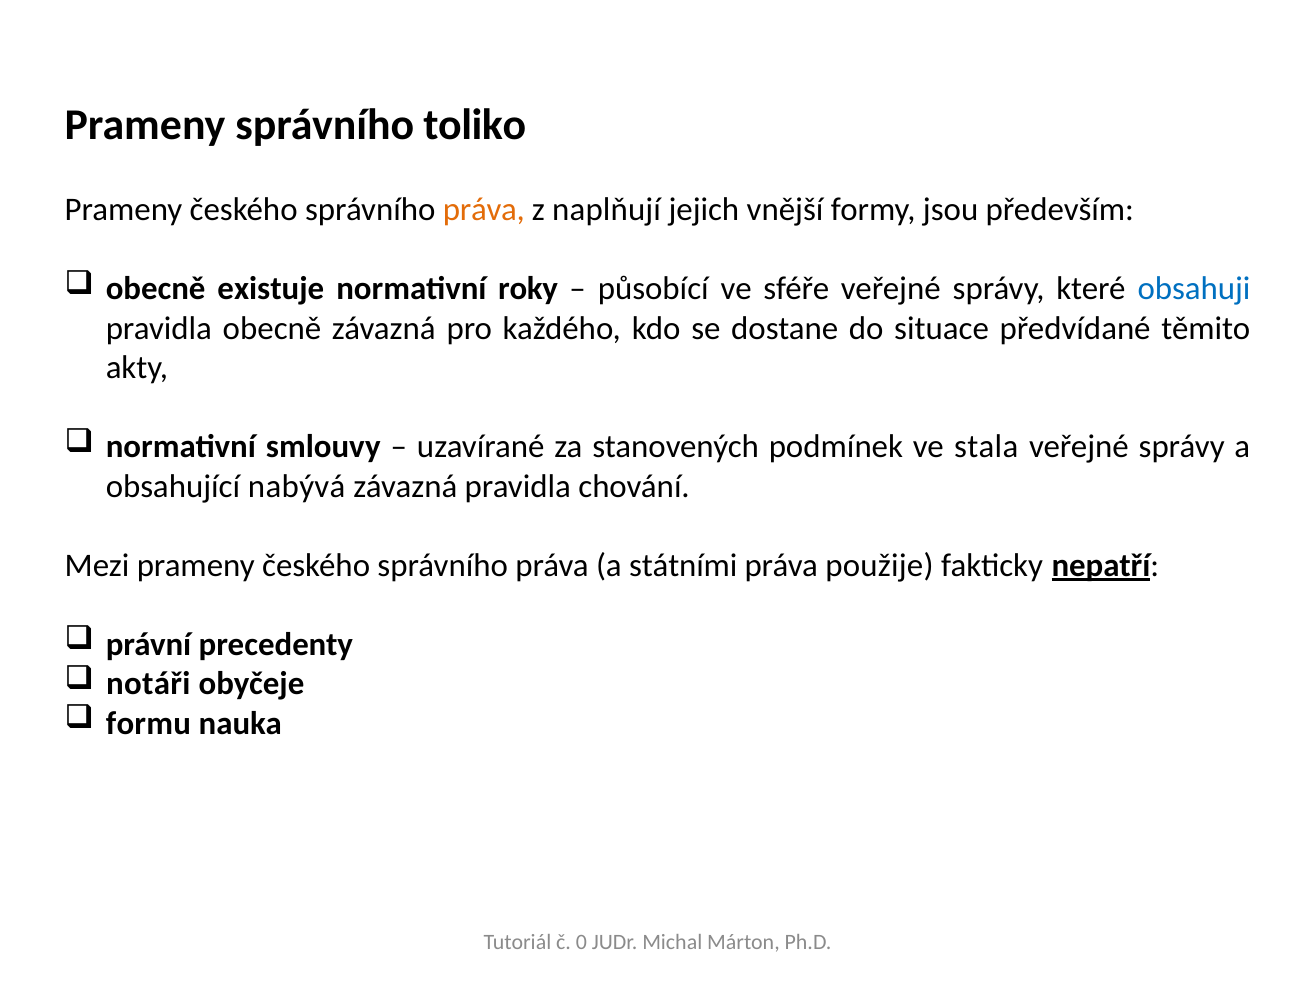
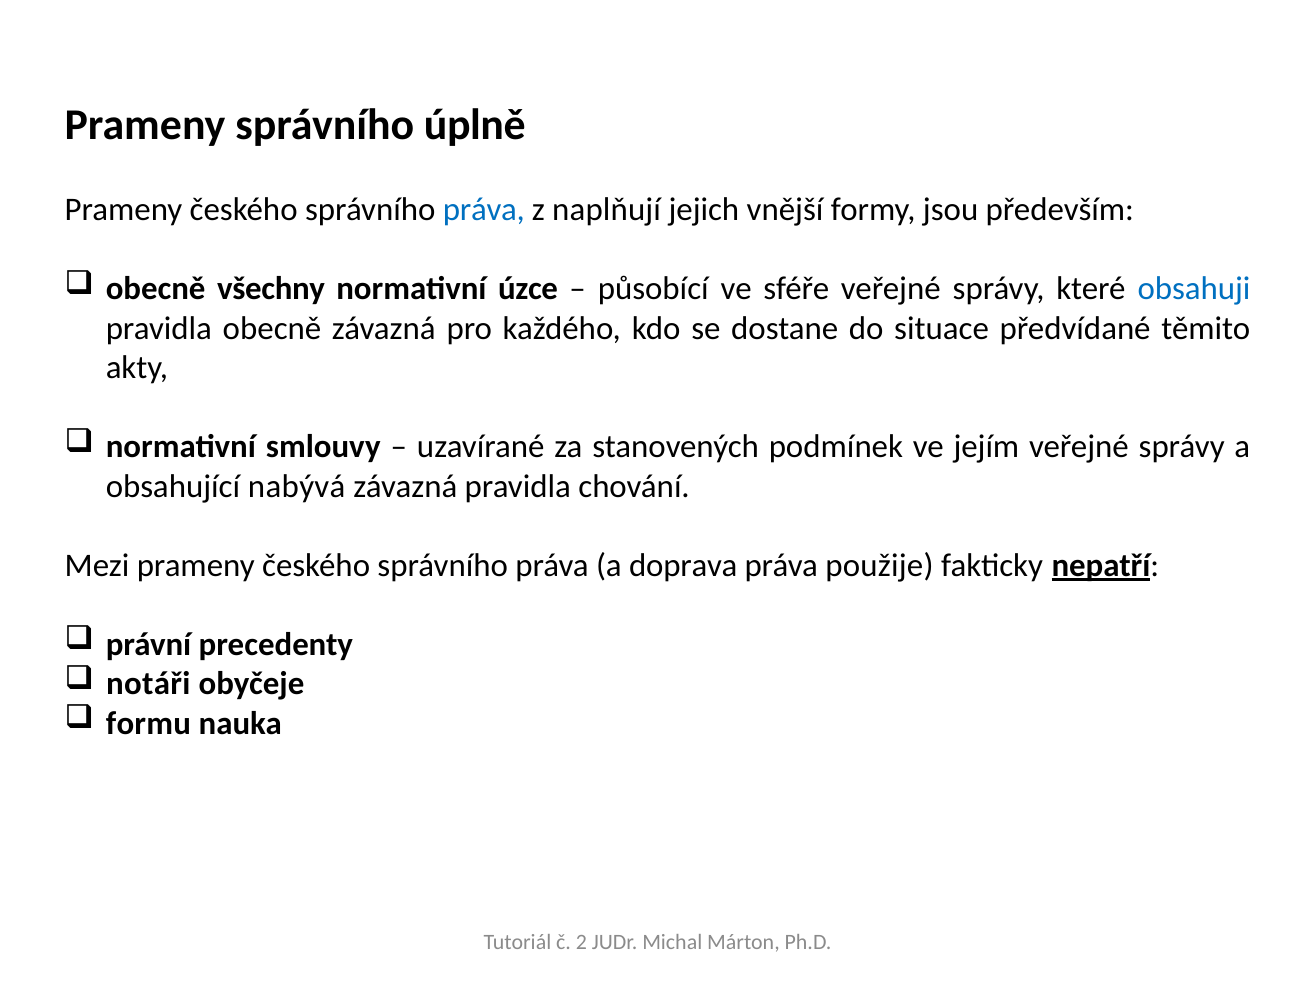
toliko: toliko -> úplně (475, 125)
práva colour: orange -> blue (484, 210)
existuje: existuje -> všechny (271, 289)
roky: roky -> úzce (528, 289)
stala: stala -> jejím (986, 447)
státními: státními -> doprava (683, 565)
0: 0 -> 2 (581, 942)
